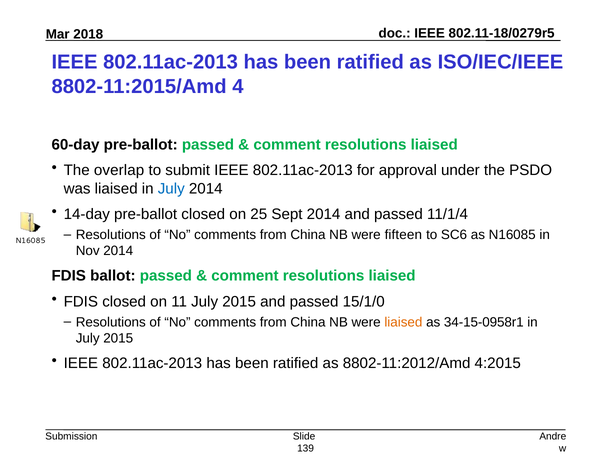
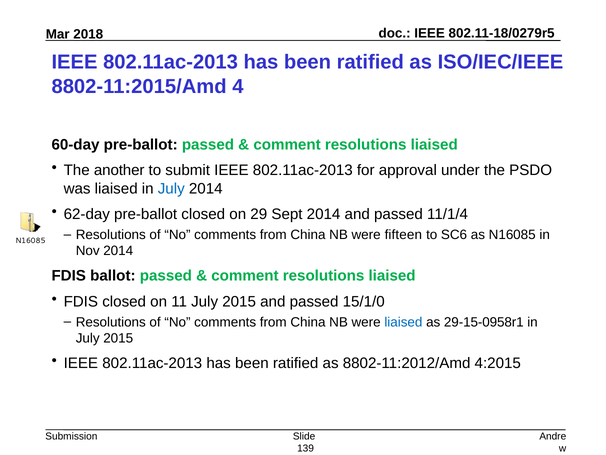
overlap: overlap -> another (119, 170)
14-day: 14-day -> 62-day (87, 214)
25: 25 -> 29 (259, 214)
liaised colour: orange -> blue (403, 322)
34-15-0958r1: 34-15-0958r1 -> 29-15-0958r1 (484, 322)
